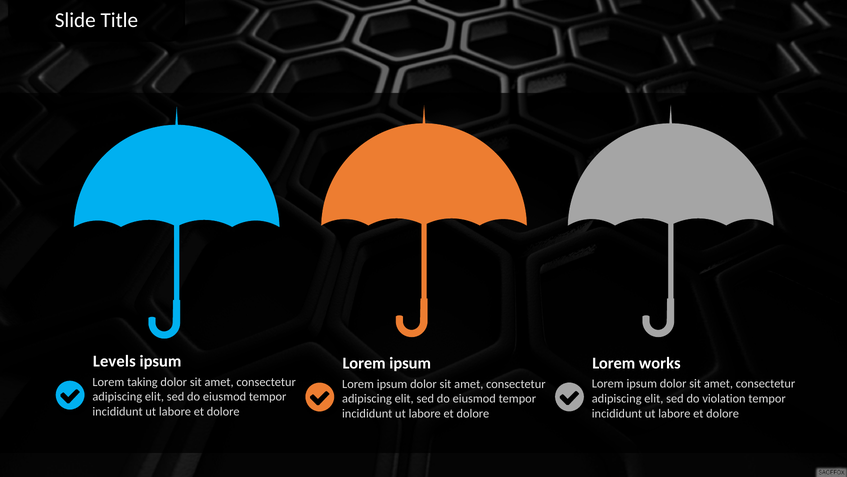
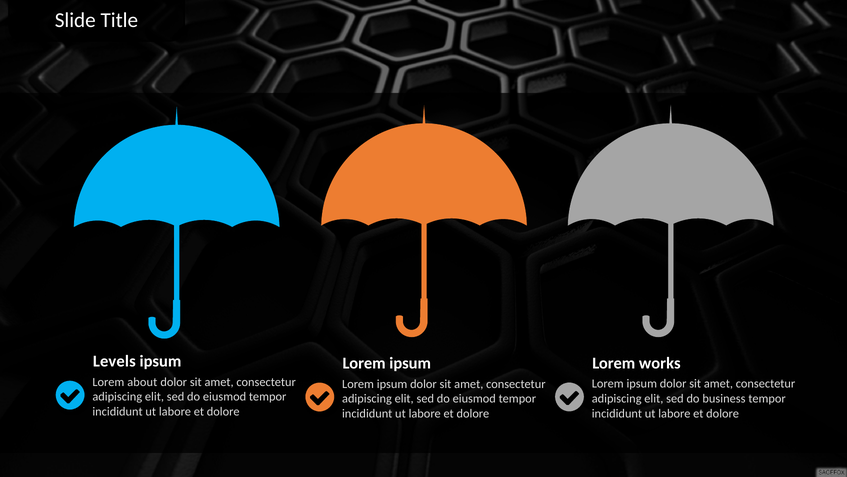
taking: taking -> about (142, 382)
violation: violation -> business (724, 398)
